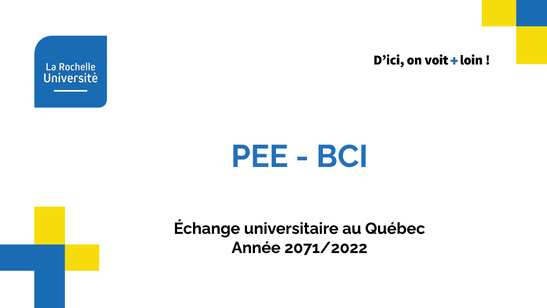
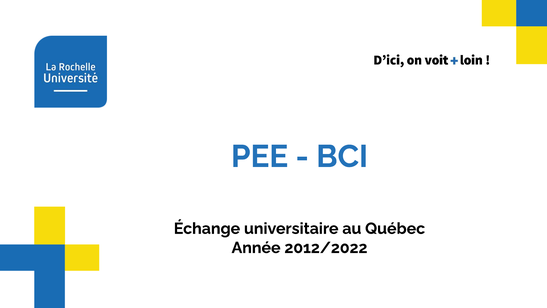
2071/2022: 2071/2022 -> 2012/2022 (326, 248)
